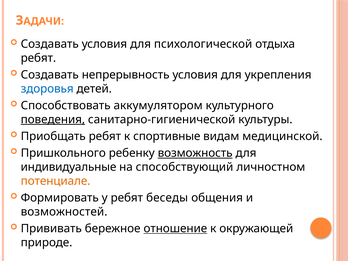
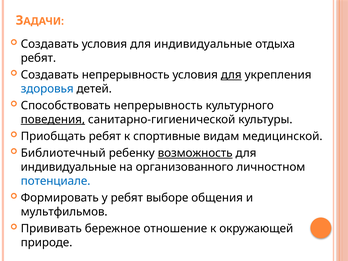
условия для психологической: психологической -> индивидуальные (203, 44)
для underline: none -> present (231, 75)
Способствовать аккумулятором: аккумулятором -> непрерывность (158, 106)
Пришкольного: Пришкольного -> Библиотечный (63, 153)
способствующий: способствующий -> организованного (185, 167)
потенциале colour: orange -> blue (56, 181)
беседы: беседы -> выборе (167, 198)
возможностей: возможностей -> мультфильмов (64, 212)
отношение underline: present -> none (175, 229)
